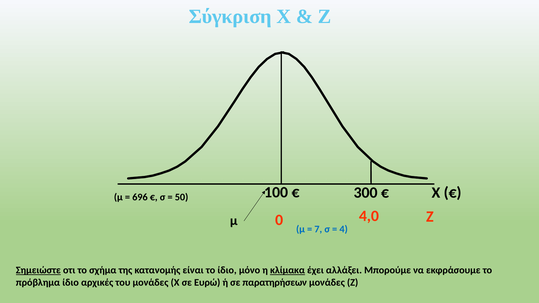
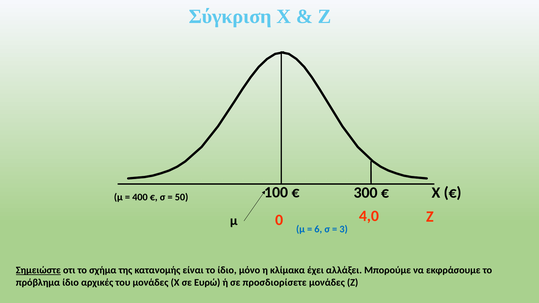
696: 696 -> 400 (140, 197)
7: 7 -> 6 (318, 229)
4: 4 -> 3 (344, 229)
κλίμακα underline: present -> none (288, 270)
παρατηρήσεων: παρατηρήσεων -> προσδιορίσετε (275, 283)
